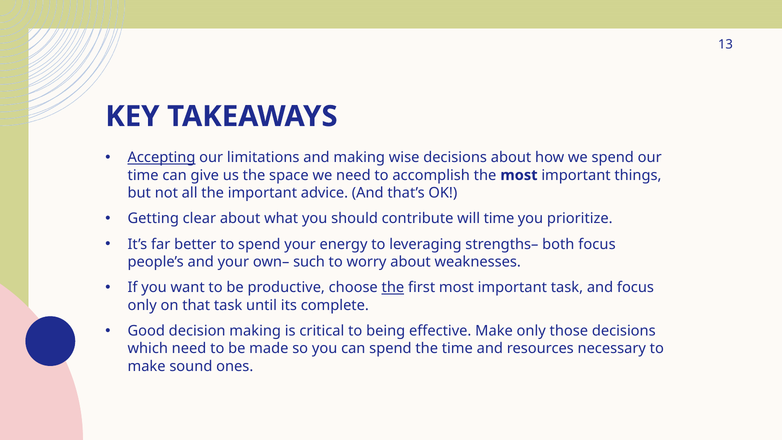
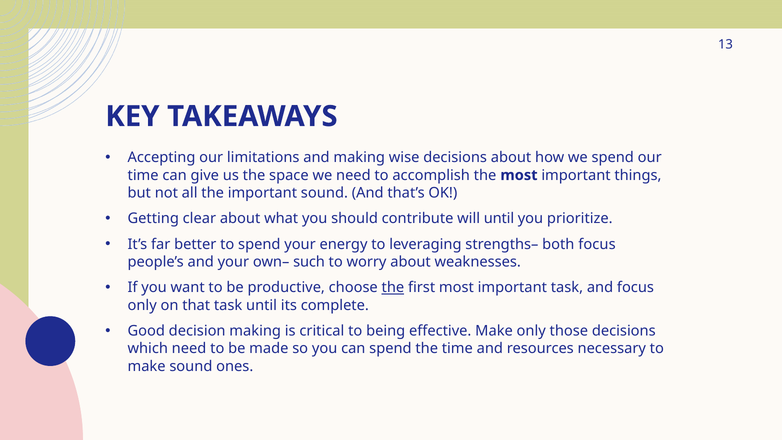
Accepting underline: present -> none (162, 158)
important advice: advice -> sound (324, 193)
will time: time -> until (499, 218)
